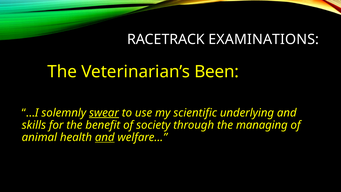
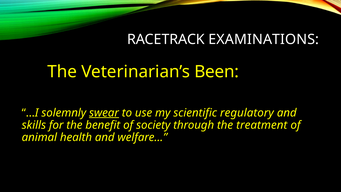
underlying: underlying -> regulatory (247, 113)
managing: managing -> treatment (262, 125)
and underline: present -> none (105, 137)
